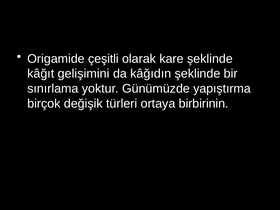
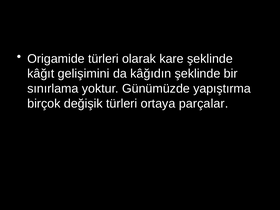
Origamide çeşitli: çeşitli -> türleri (103, 59)
birbirinin: birbirinin -> parçalar (204, 104)
